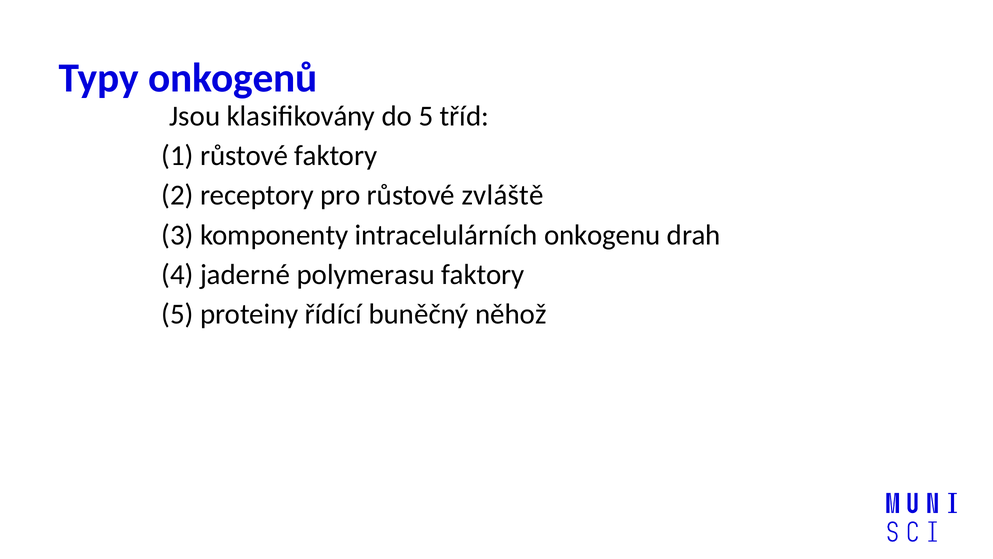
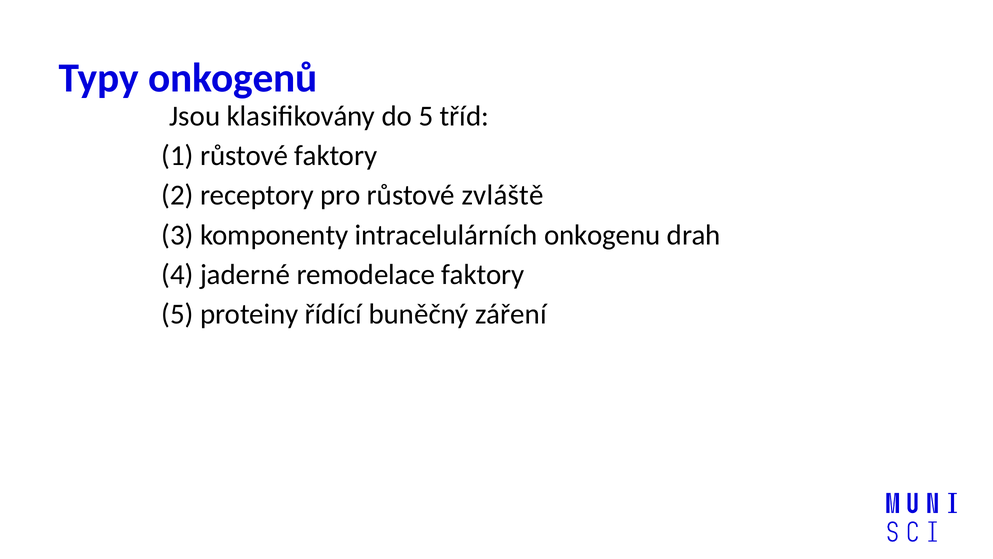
polymerasu: polymerasu -> remodelace (366, 274)
něhož: něhož -> záření (511, 314)
